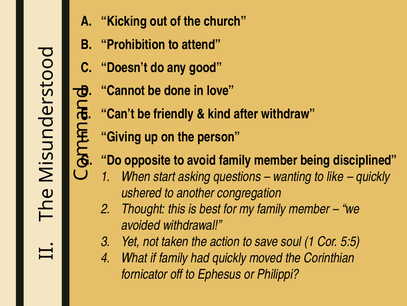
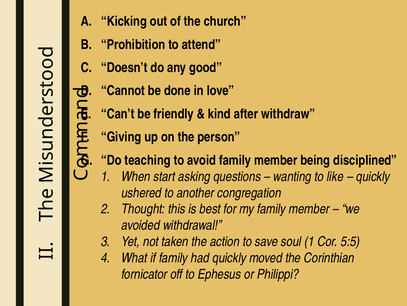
opposite: opposite -> teaching (148, 160)
